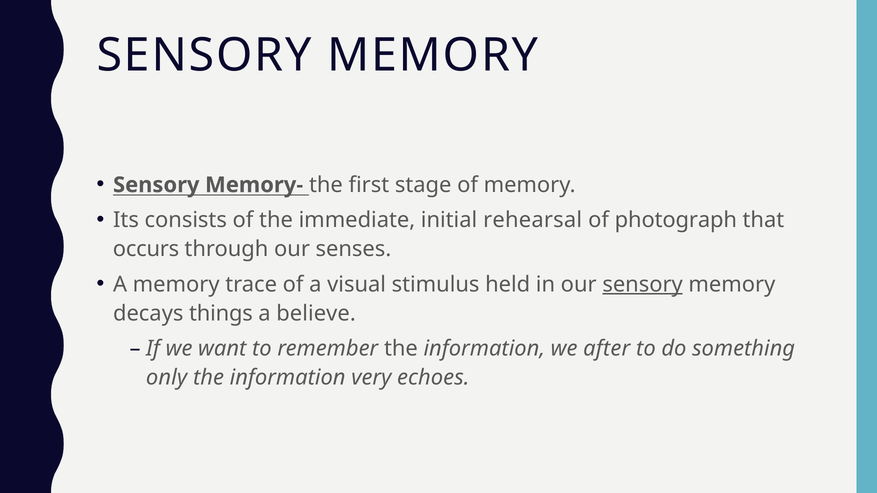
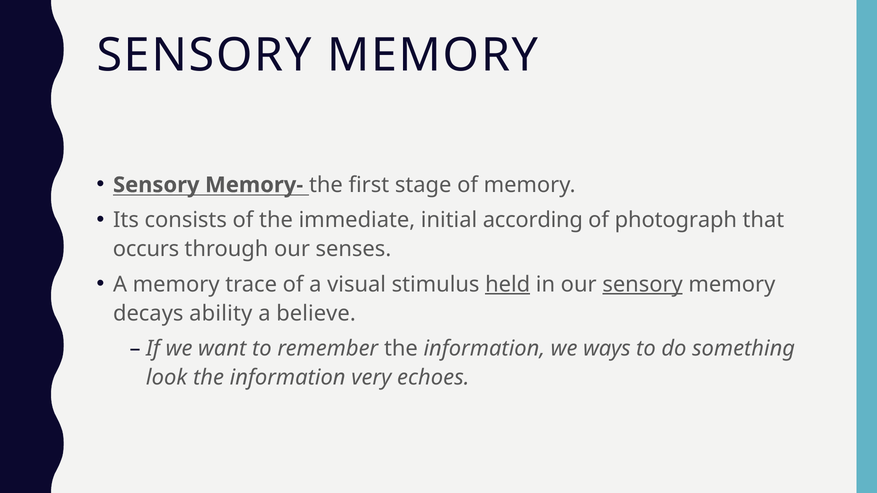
rehearsal: rehearsal -> according (533, 220)
held underline: none -> present (508, 285)
things: things -> ability (221, 314)
after: after -> ways (607, 349)
only: only -> look (167, 378)
